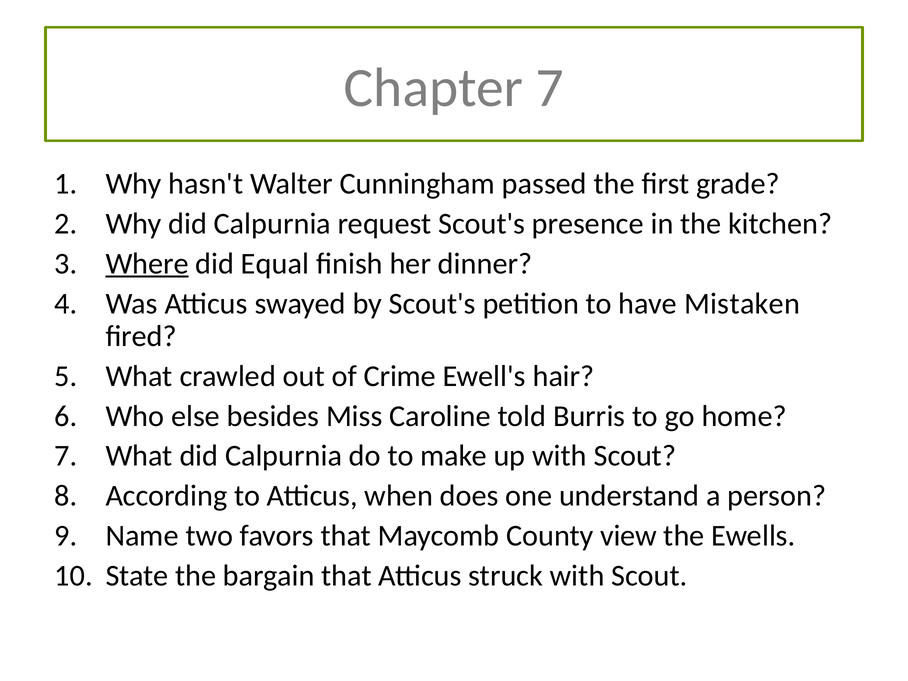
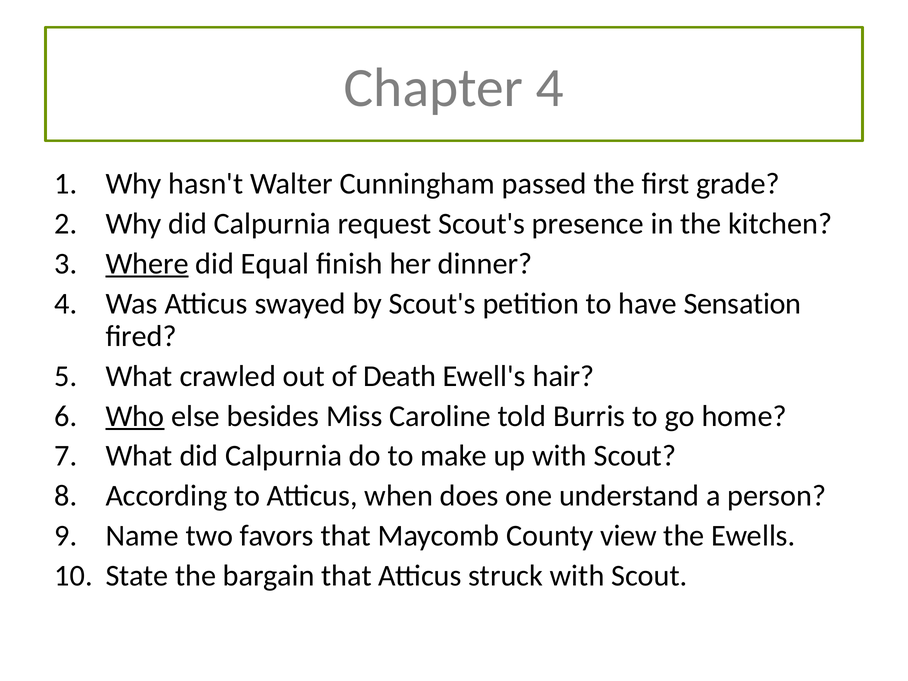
Chapter 7: 7 -> 4 (550, 88)
Mistaken: Mistaken -> Sensation (742, 304)
Crime: Crime -> Death (400, 376)
Who underline: none -> present (135, 416)
